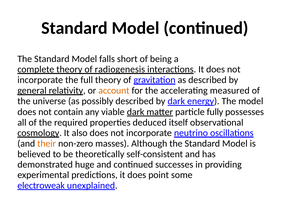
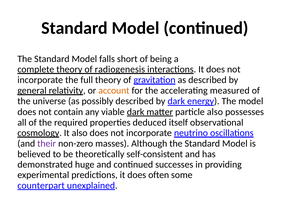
particle fully: fully -> also (215, 112)
their colour: orange -> purple (47, 143)
point: point -> often (159, 175)
electroweak: electroweak -> counterpart (41, 185)
